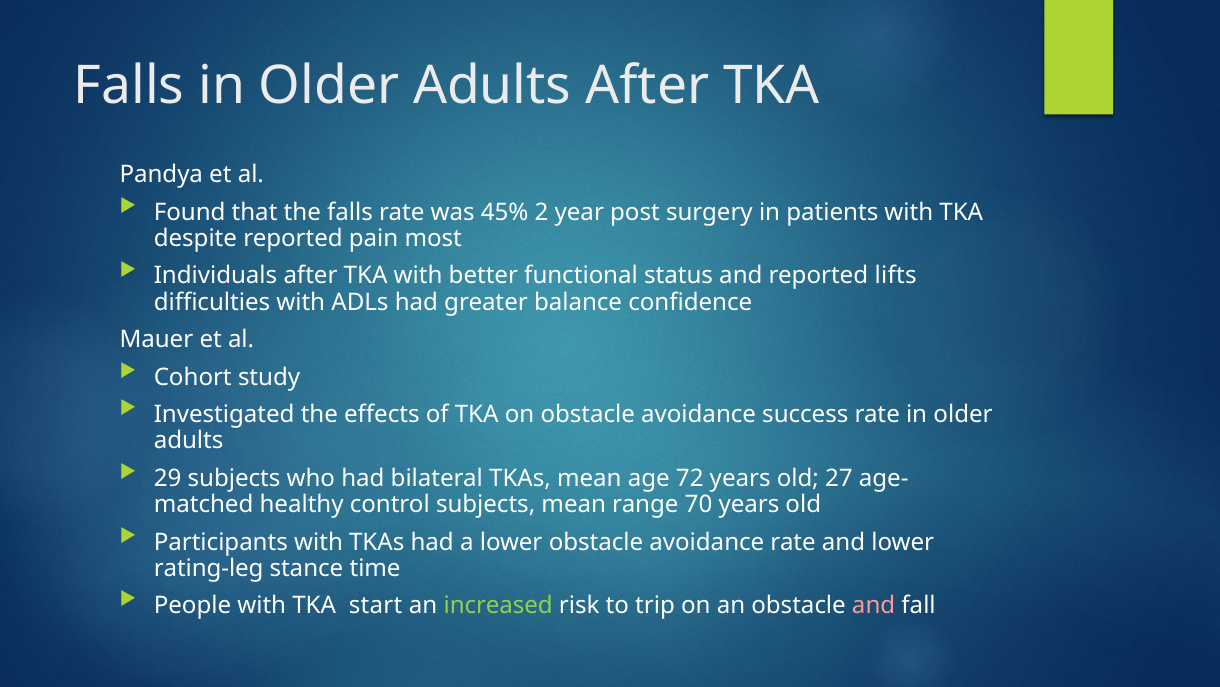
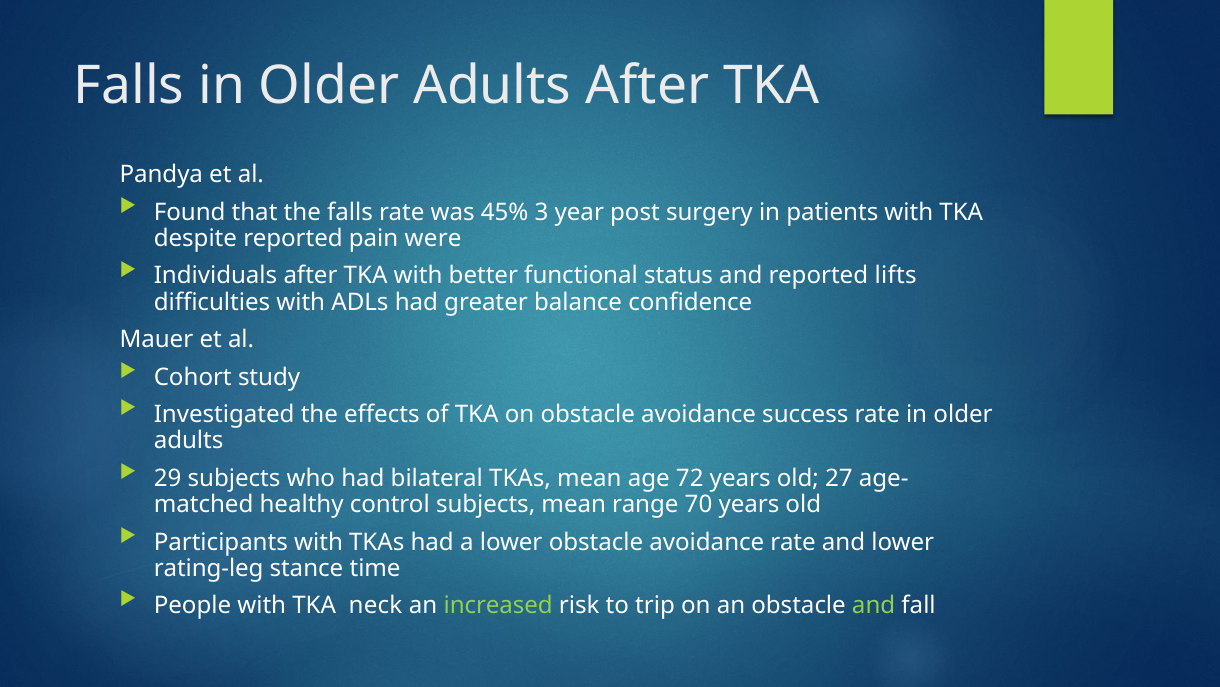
2: 2 -> 3 (542, 212)
most: most -> were (433, 238)
start: start -> neck (375, 605)
and colour: pink -> light green (874, 605)
